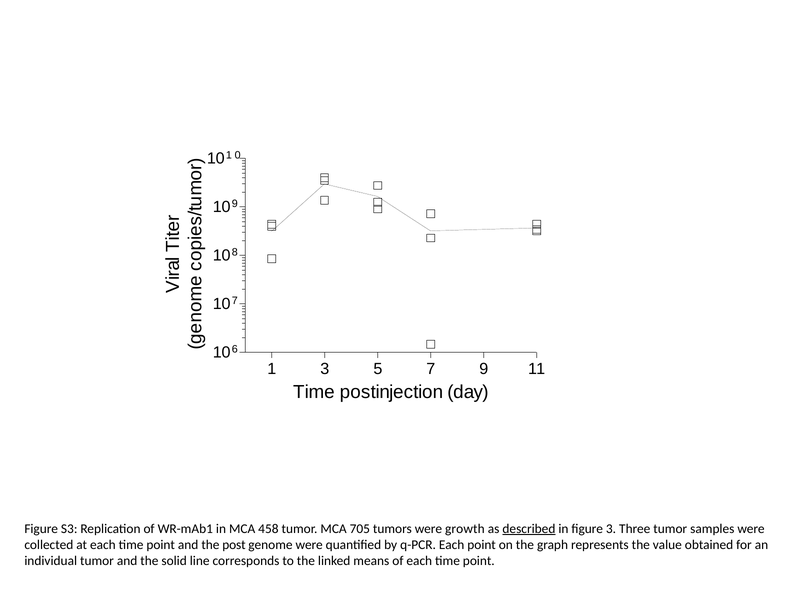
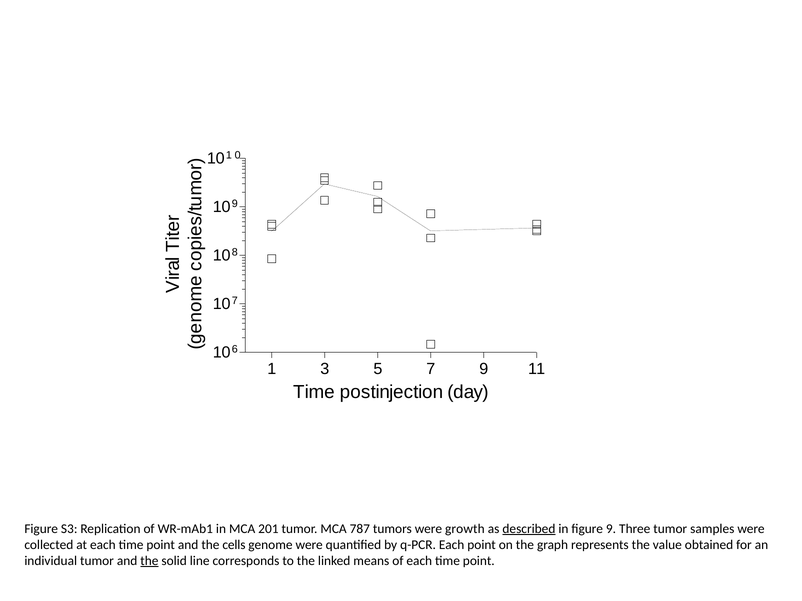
458: 458 -> 201 (268, 529)
705: 705 -> 787 (360, 529)
figure 3: 3 -> 9 (611, 529)
post: post -> cells (234, 545)
the underline: none -> present (149, 561)
